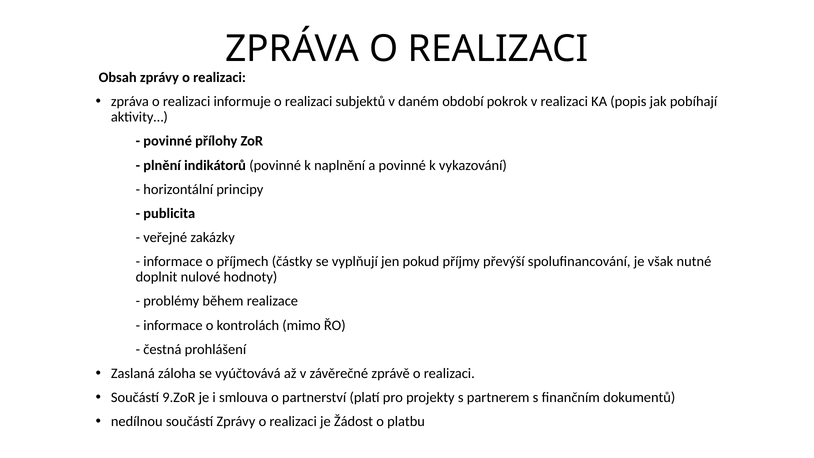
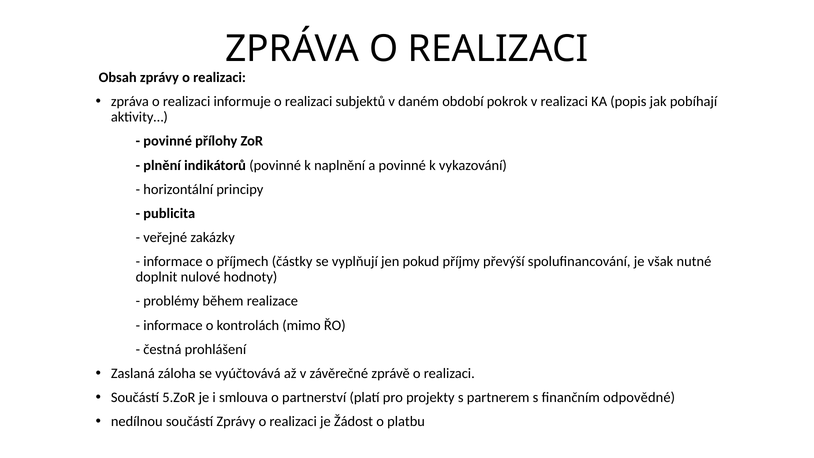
9.ZoR: 9.ZoR -> 5.ZoR (179, 397)
dokumentů: dokumentů -> odpovědné (639, 397)
